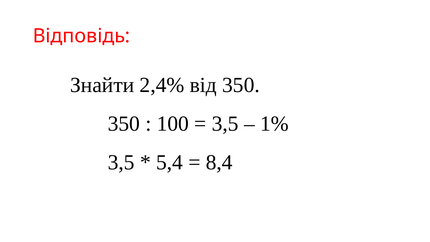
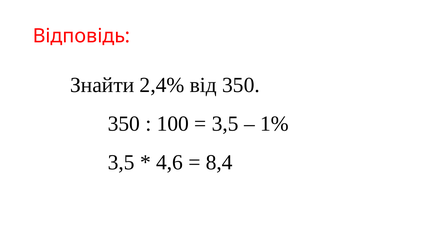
5,4: 5,4 -> 4,6 (170, 162)
